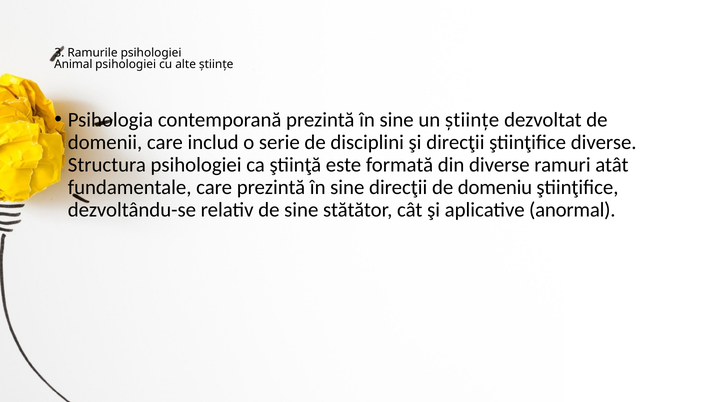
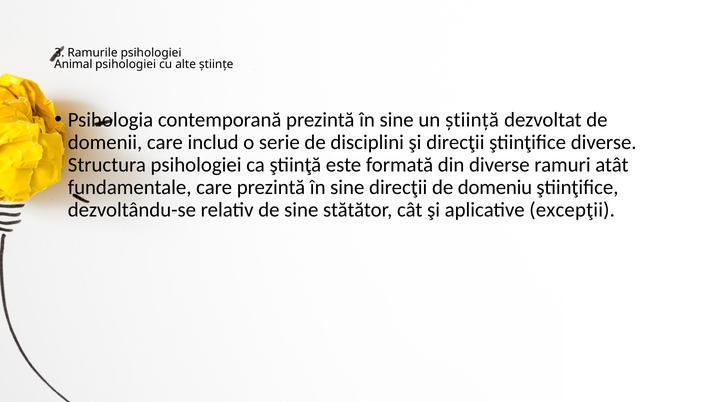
un științe: științe -> știință (472, 120)
anormal: anormal -> excepţii (572, 210)
